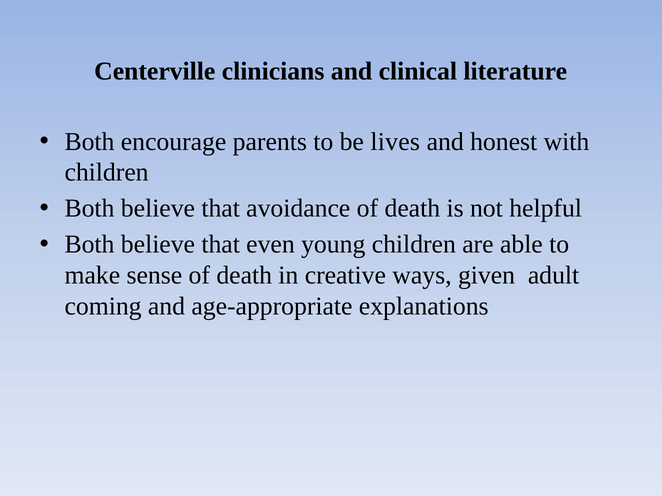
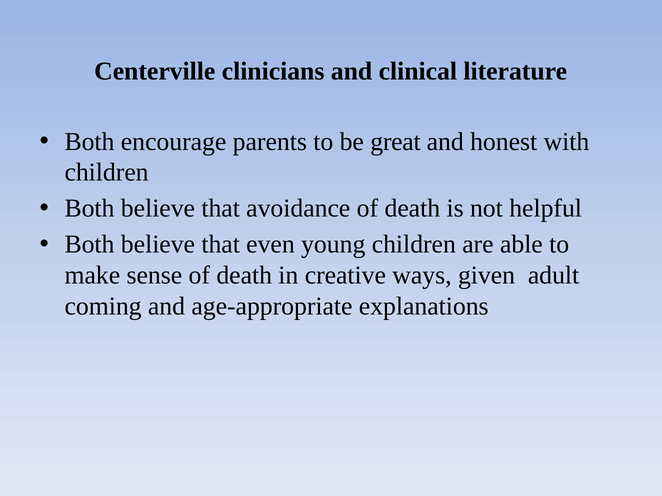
lives: lives -> great (395, 142)
